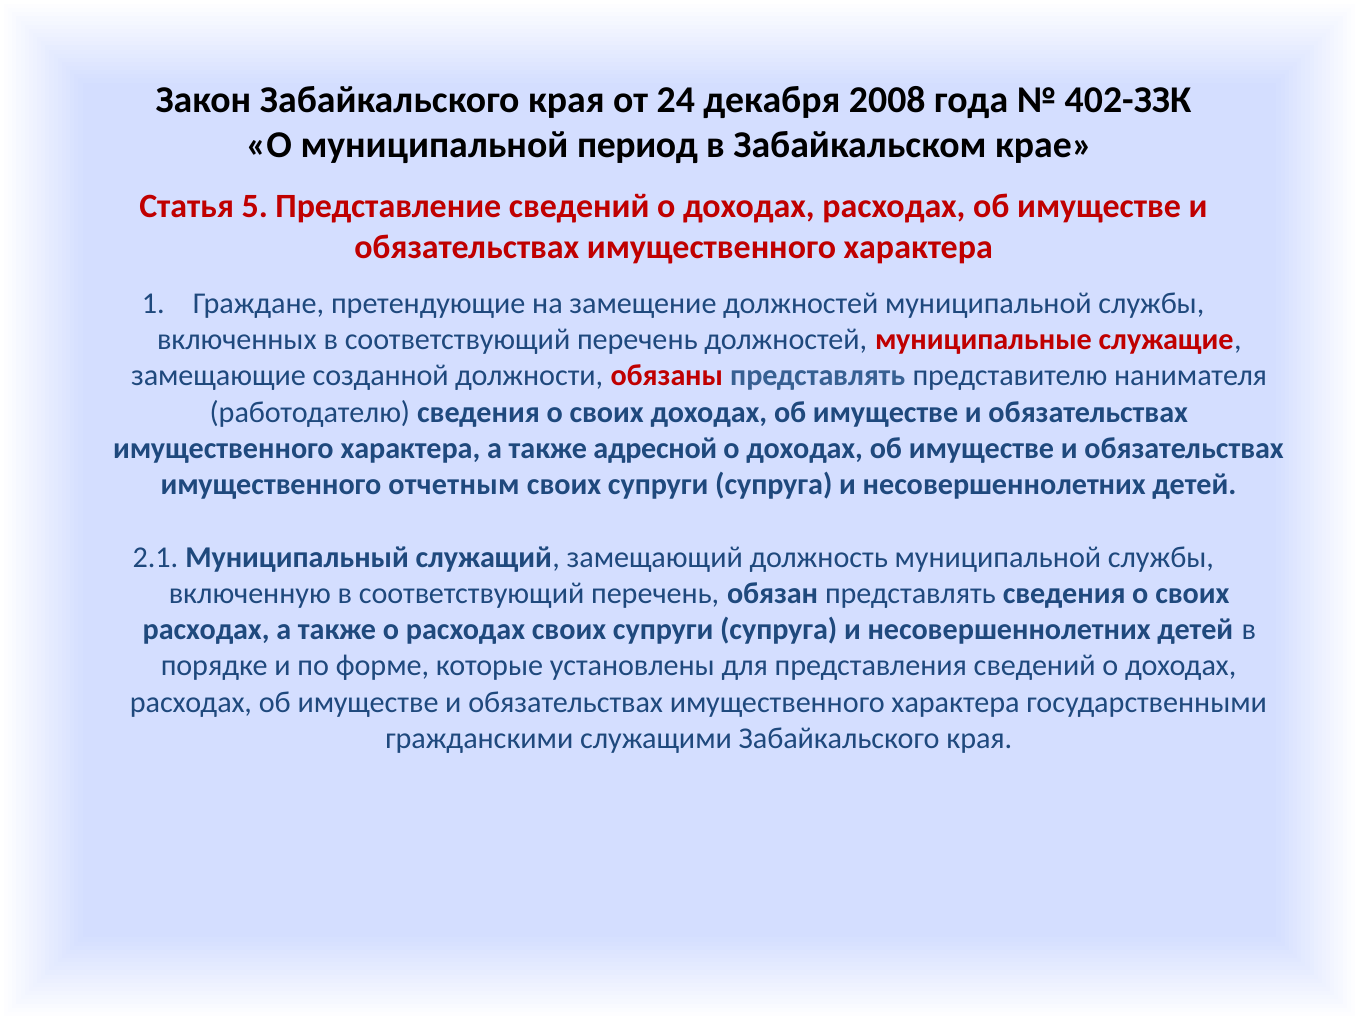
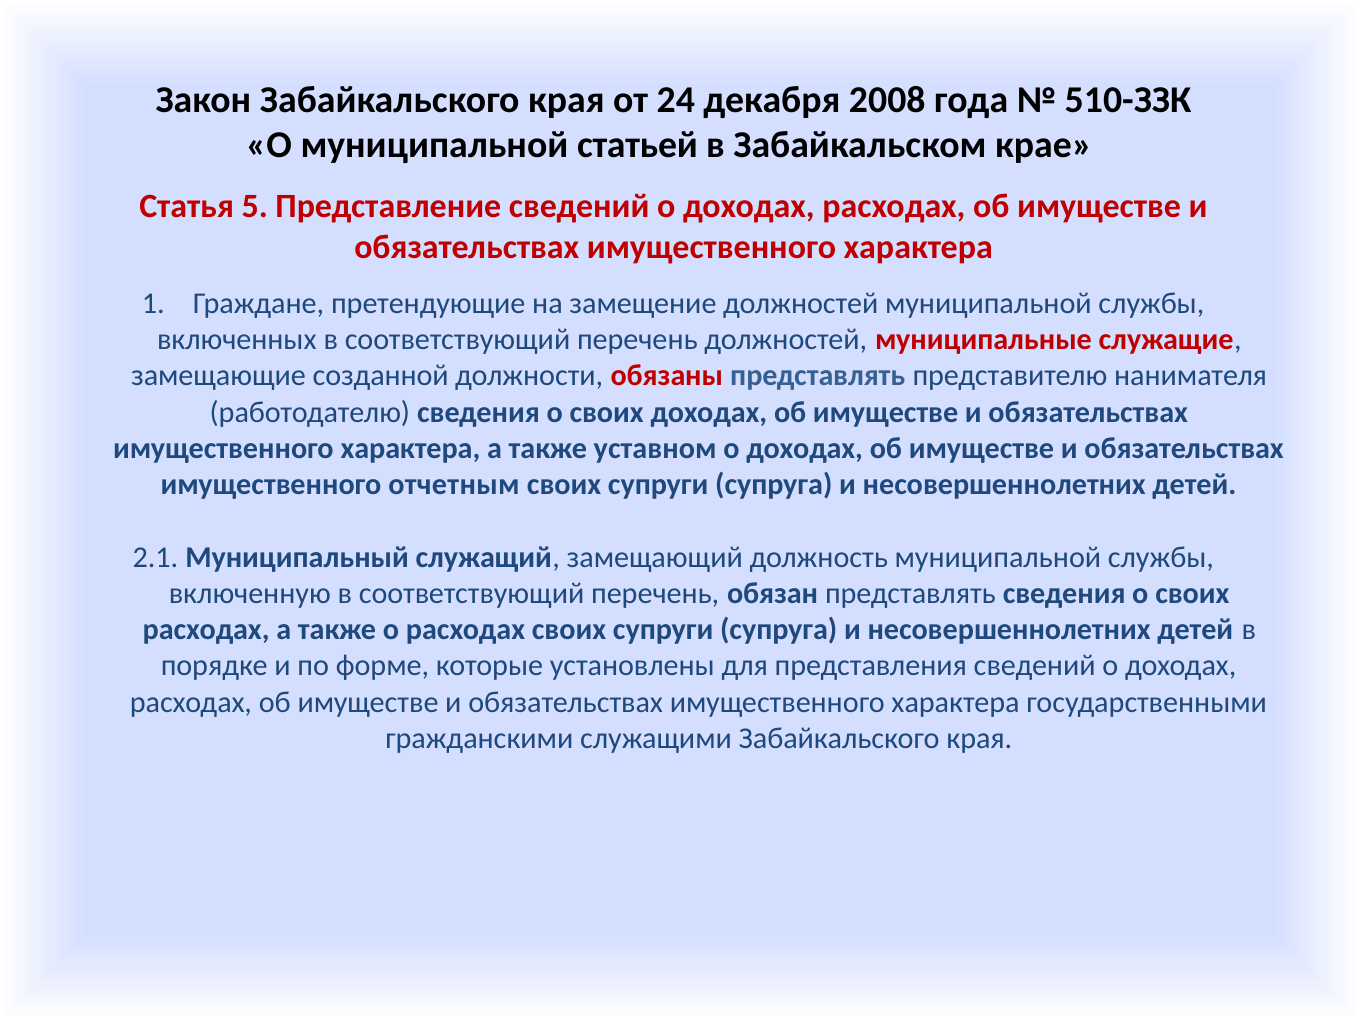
402-ЗЗК: 402-ЗЗК -> 510-ЗЗК (1128, 100)
период: период -> статьей (637, 145)
адресной: адресной -> уставном (655, 448)
